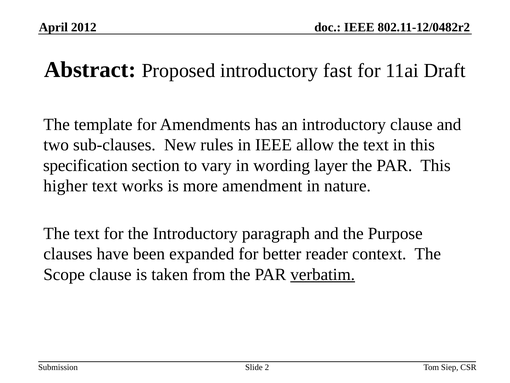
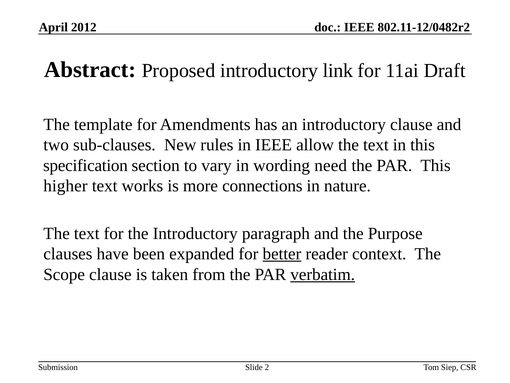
fast: fast -> link (338, 70)
layer: layer -> need (331, 165)
amendment: amendment -> connections (262, 186)
better underline: none -> present (282, 254)
